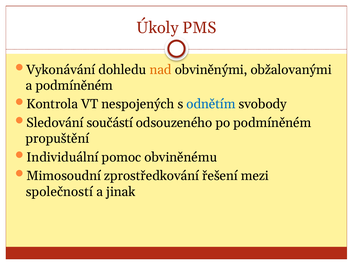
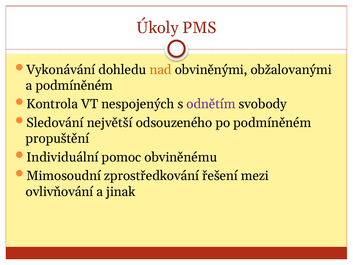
odnětím colour: blue -> purple (211, 104)
součástí: součástí -> největší (110, 123)
společností: společností -> ovlivňování (59, 191)
